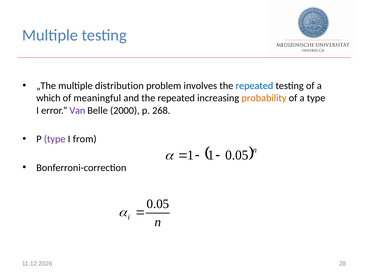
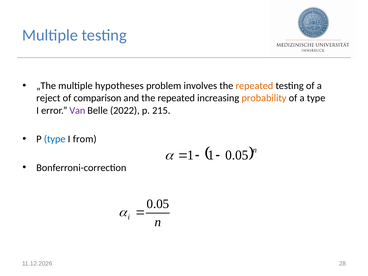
distribution: distribution -> hypotheses (119, 86)
repeated colour: blue -> orange (254, 86)
which: which -> reject (48, 98)
meaningful: meaningful -> comparison (97, 98)
2000: 2000 -> 2022 (125, 110)
268: 268 -> 215 (161, 110)
type colour: purple -> blue (55, 139)
